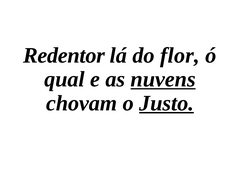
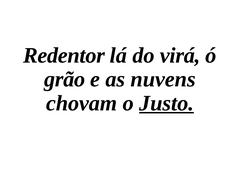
flor: flor -> virá (180, 55)
qual: qual -> grão (65, 79)
nuvens underline: present -> none (163, 79)
